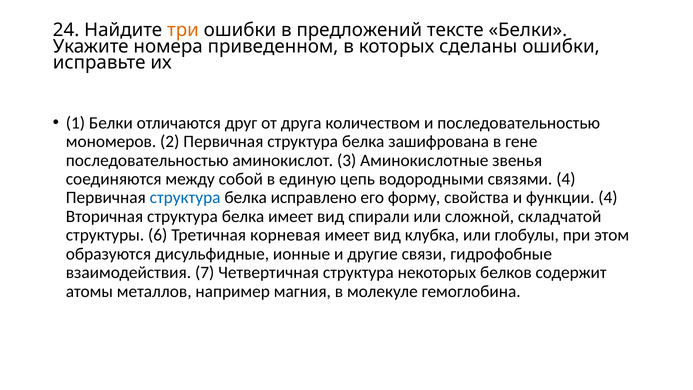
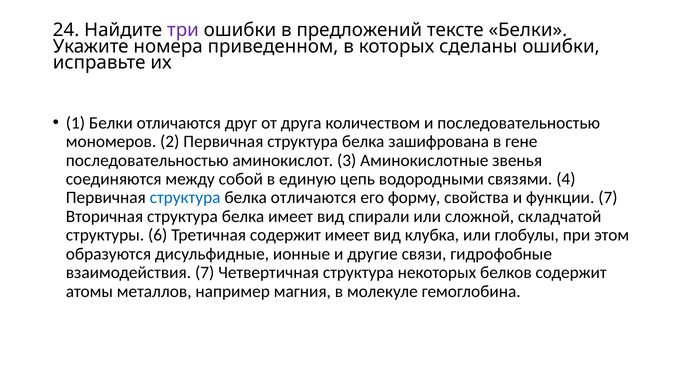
три colour: orange -> purple (183, 30)
белка исправлено: исправлено -> отличаются (314, 198)
функции 4: 4 -> 7 (608, 198)
Третичная корневая: корневая -> содержит (285, 235)
